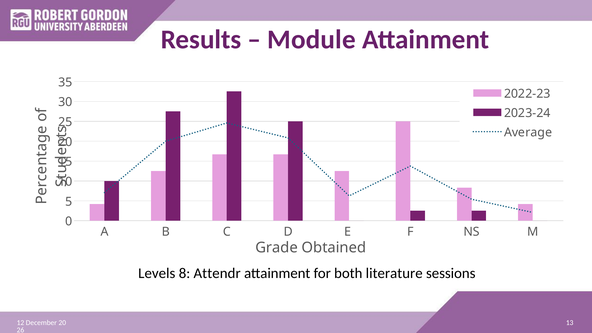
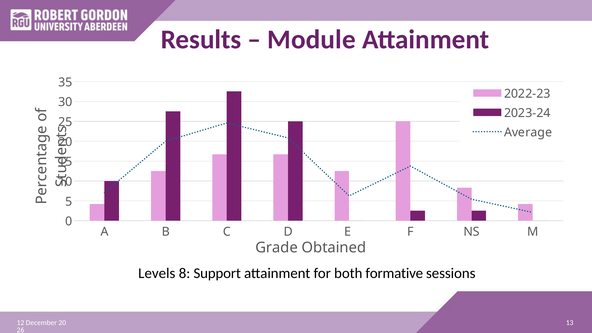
Attendr: Attendr -> Support (217, 273)
literature: literature -> formative (394, 273)
